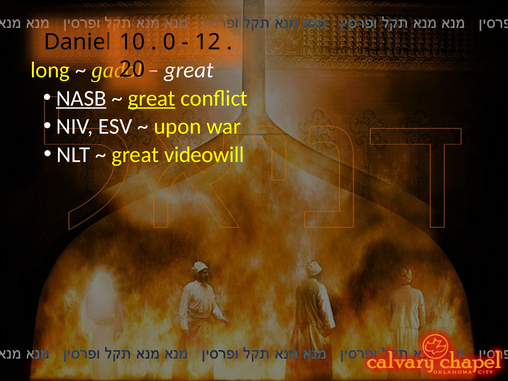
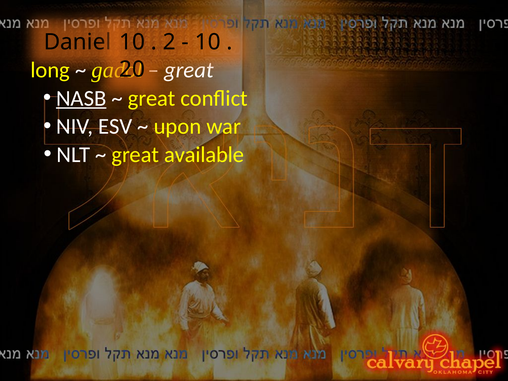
0: 0 -> 2 (169, 42)
12: 12 -> 10 (208, 42)
great underline: present -> none (152, 98)
videowill: videowill -> available (204, 155)
